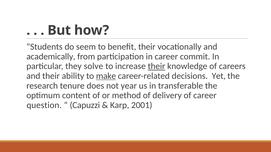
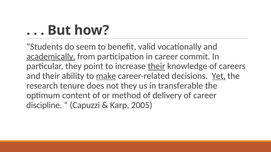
benefit their: their -> valid (147, 47)
academically underline: none -> present (51, 57)
solve: solve -> point (93, 66)
Yet underline: none -> present (219, 76)
not year: year -> they (129, 86)
question: question -> discipline (44, 105)
2001: 2001 -> 2005 (142, 105)
